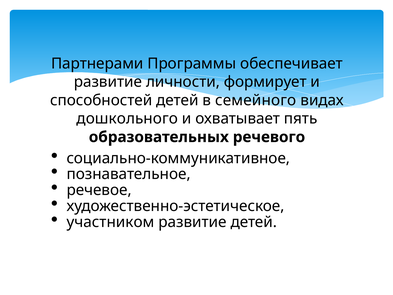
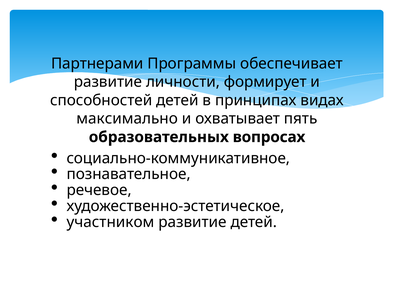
семейного: семейного -> принципах (256, 100)
дошкольного: дошкольного -> максимально (127, 119)
речевого: речевого -> вопросах (269, 137)
